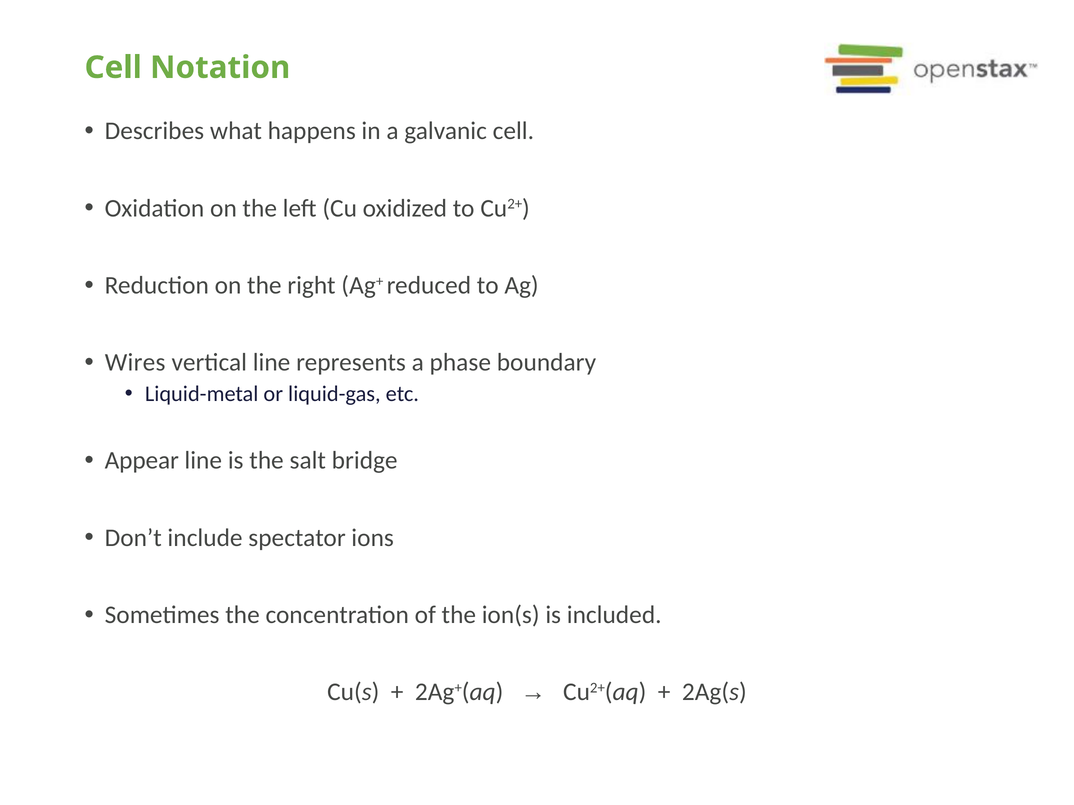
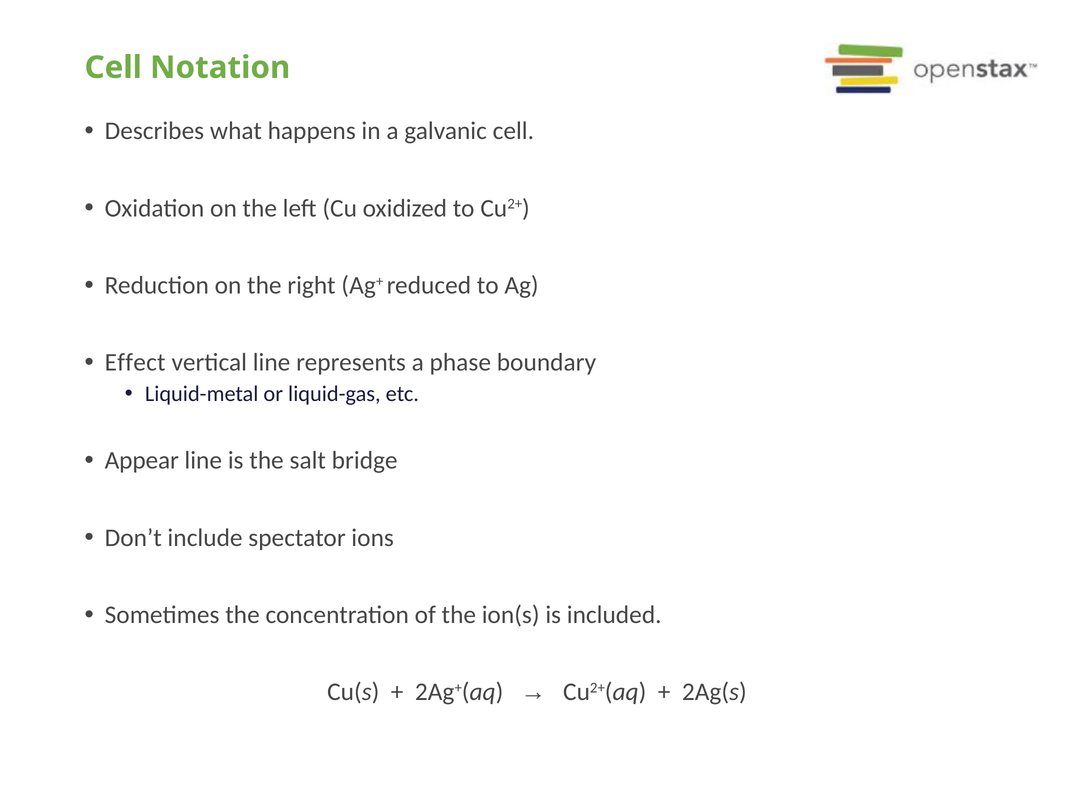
Wires: Wires -> Effect (135, 363)
